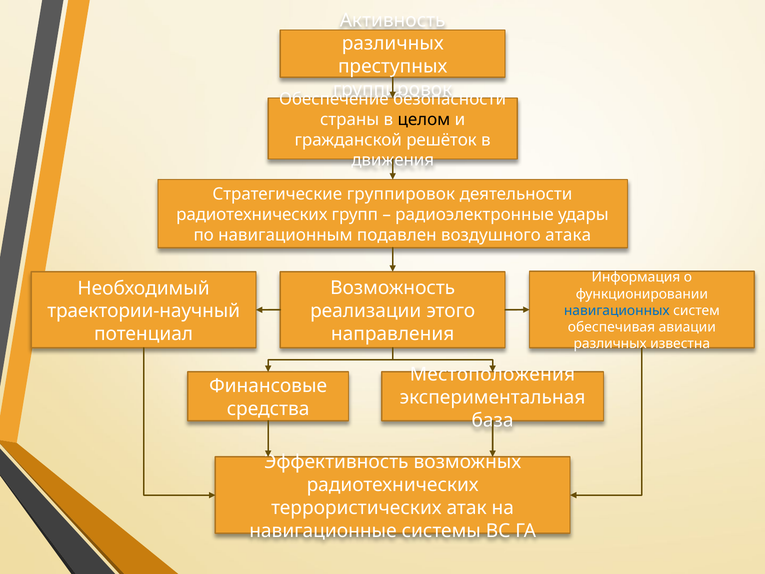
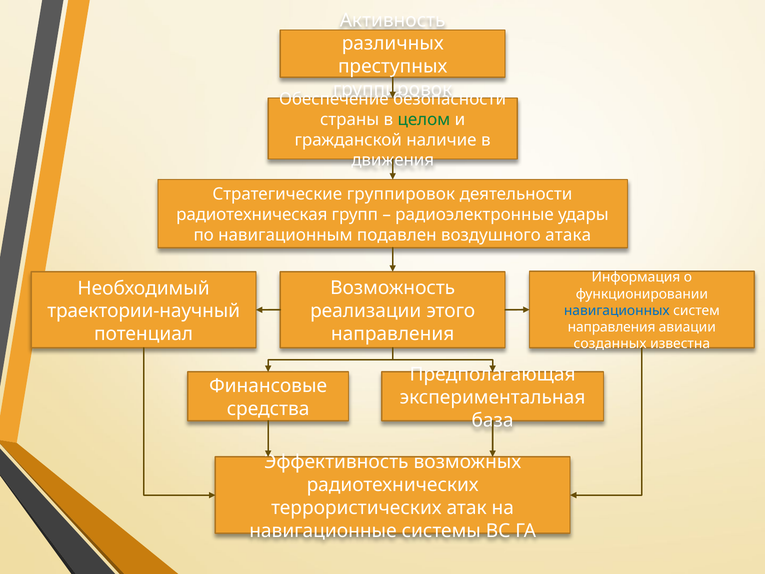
целом colour: black -> green (424, 119)
решёток: решёток -> наличие (441, 140)
радиотехнических: радиотехнических -> радиотехническая (252, 215)
обеспечивая: обеспечивая -> направления (612, 327)
различных: различных -> созданных (610, 344)
Местоположения: Местоположения -> Предполагающая (493, 375)
